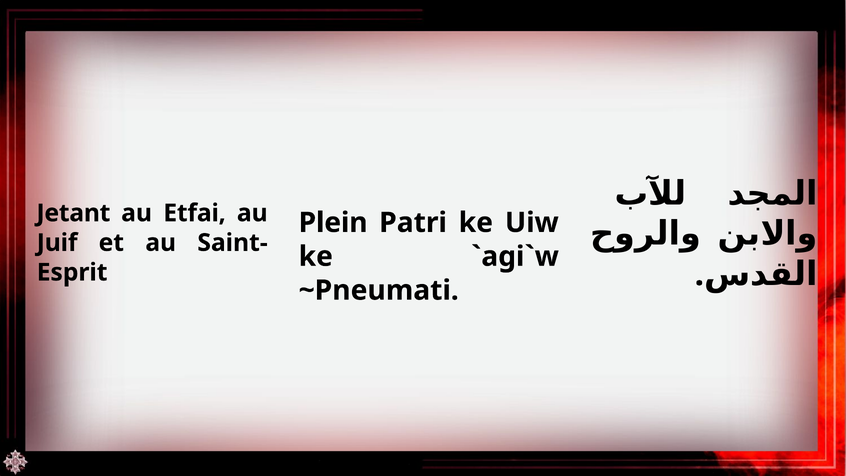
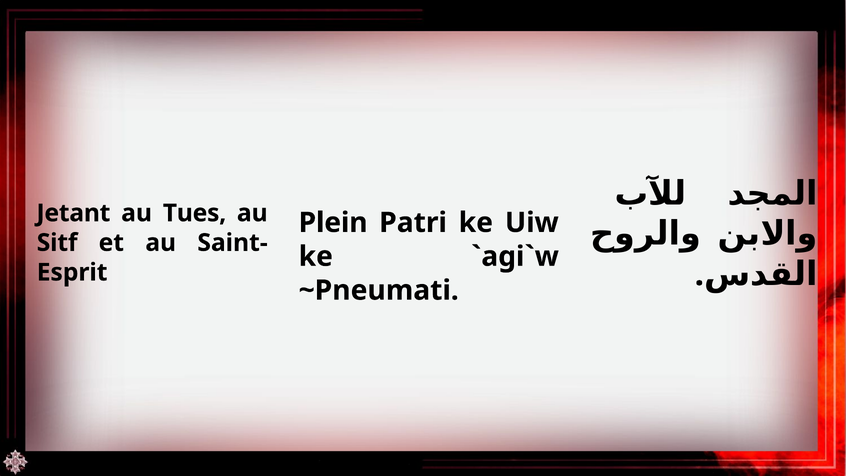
Etfai: Etfai -> Tues (195, 213)
Juif: Juif -> Sitf (57, 243)
